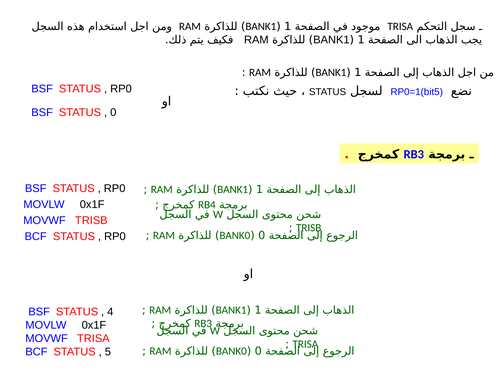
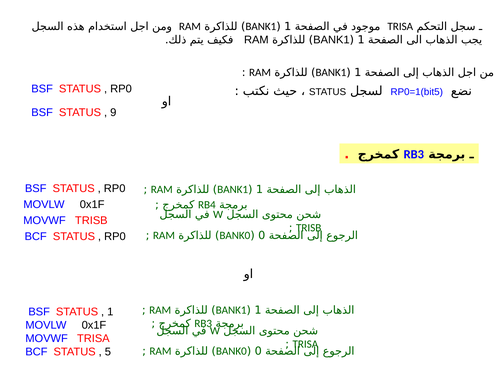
0: 0 -> 9 (113, 112)
4: 4 -> 1 (110, 312)
